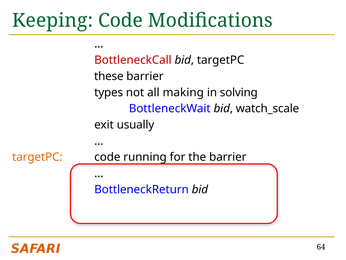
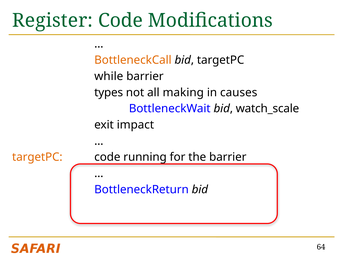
Keeping: Keeping -> Register (53, 20)
BottleneckCall colour: red -> orange (133, 60)
these: these -> while (109, 76)
solving: solving -> causes (239, 92)
usually: usually -> impact (135, 125)
